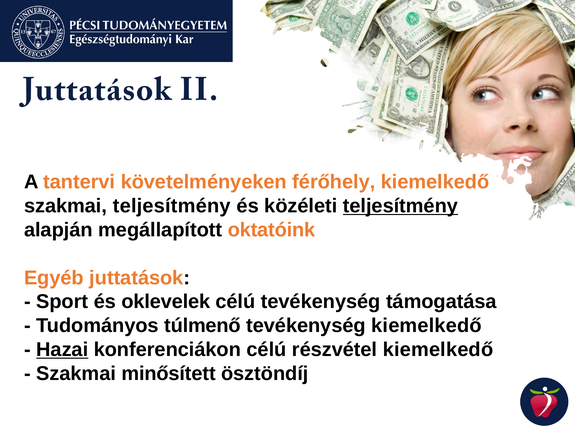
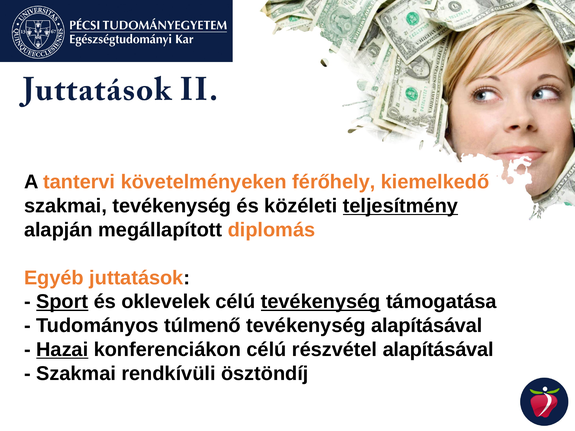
szakmai teljesítmény: teljesítmény -> tevékenység (172, 206)
oktatóink: oktatóink -> diplomás (271, 230)
Sport underline: none -> present (62, 302)
tevékenység underline: none -> present (321, 302)
tevékenység kiemelkedő: kiemelkedő -> alapításával (427, 326)
részvétel kiemelkedő: kiemelkedő -> alapításával (438, 350)
minősített: minősített -> rendkívüli (169, 374)
